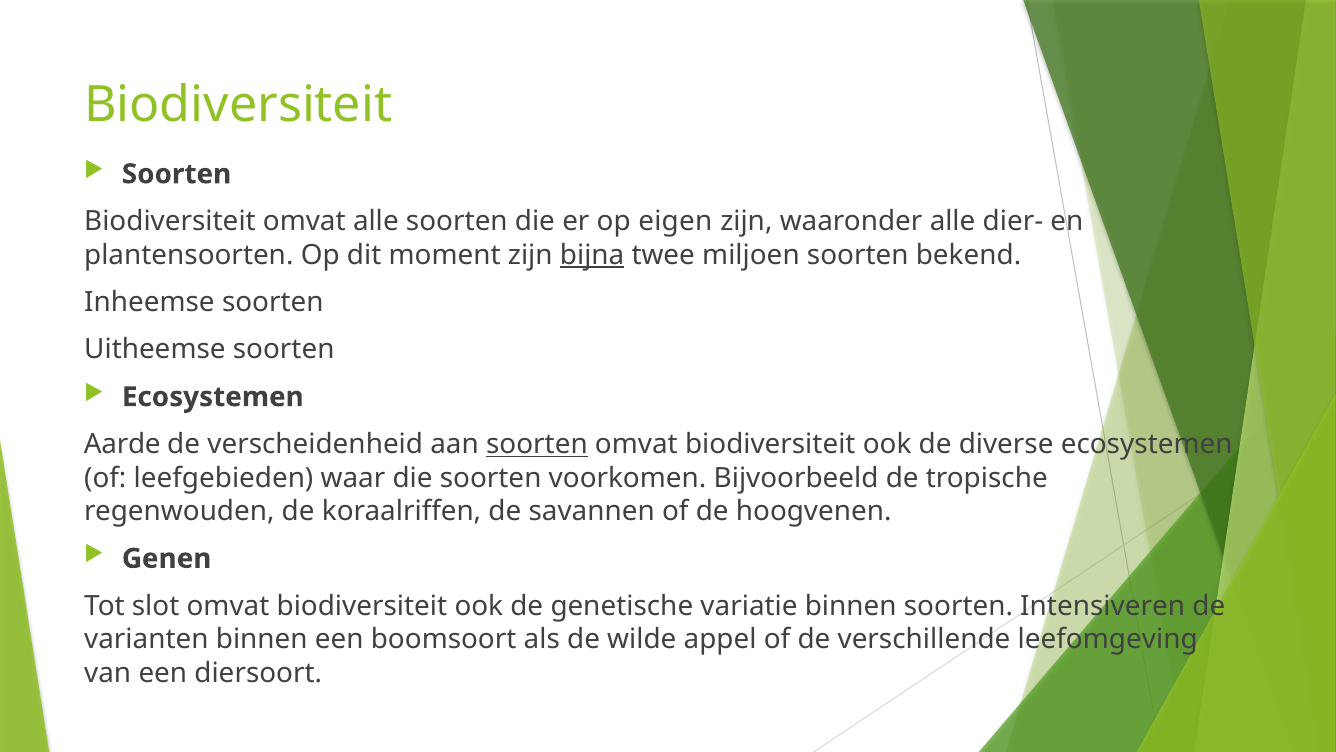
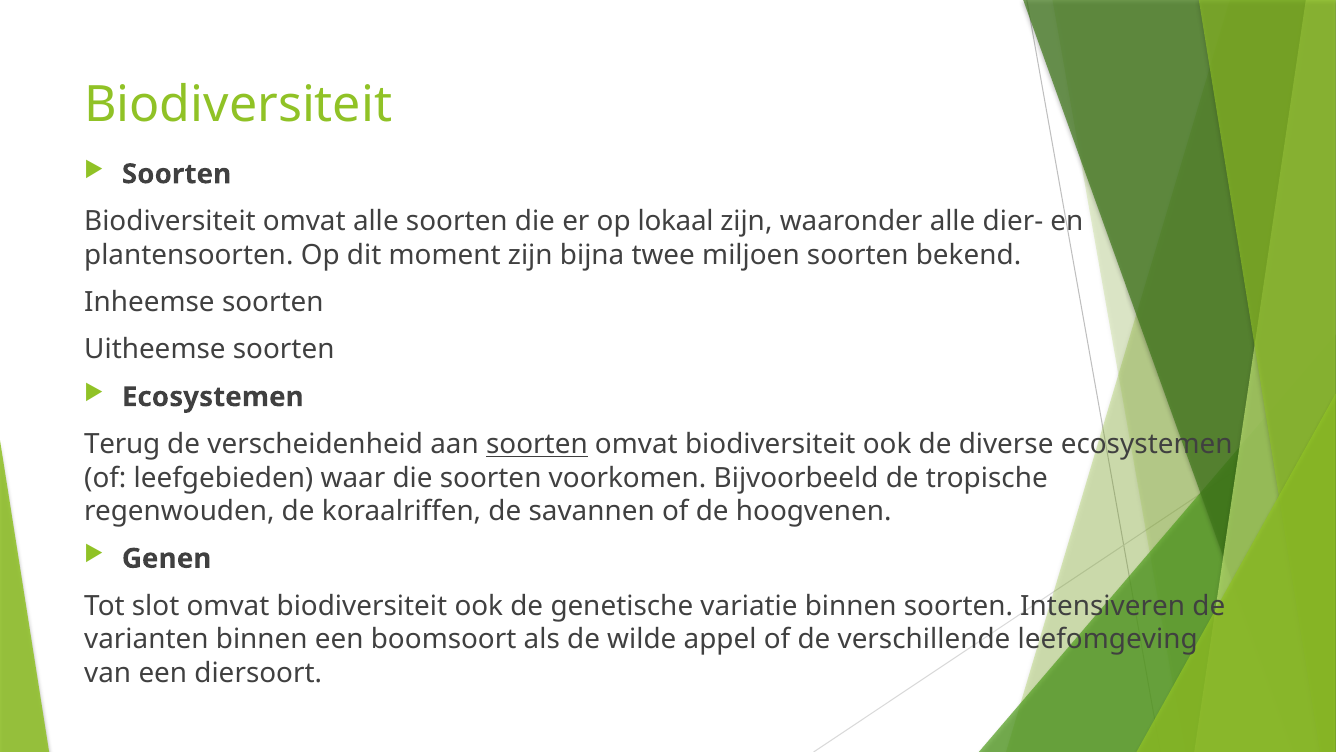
eigen: eigen -> lokaal (676, 221)
bijna underline: present -> none (592, 255)
Aarde: Aarde -> Terug (122, 444)
